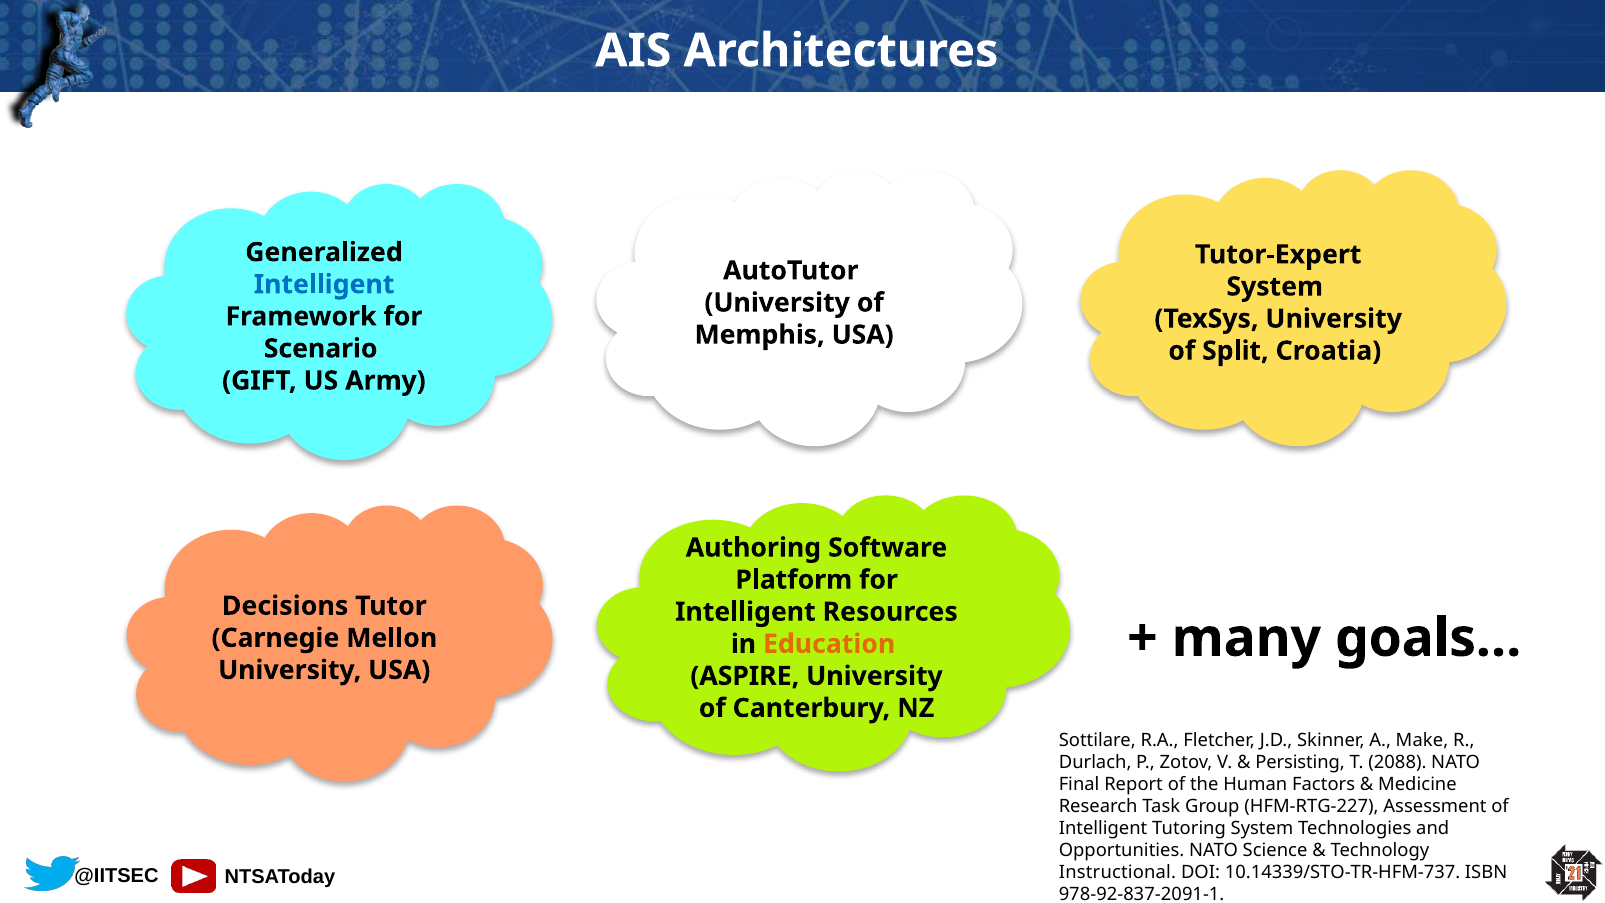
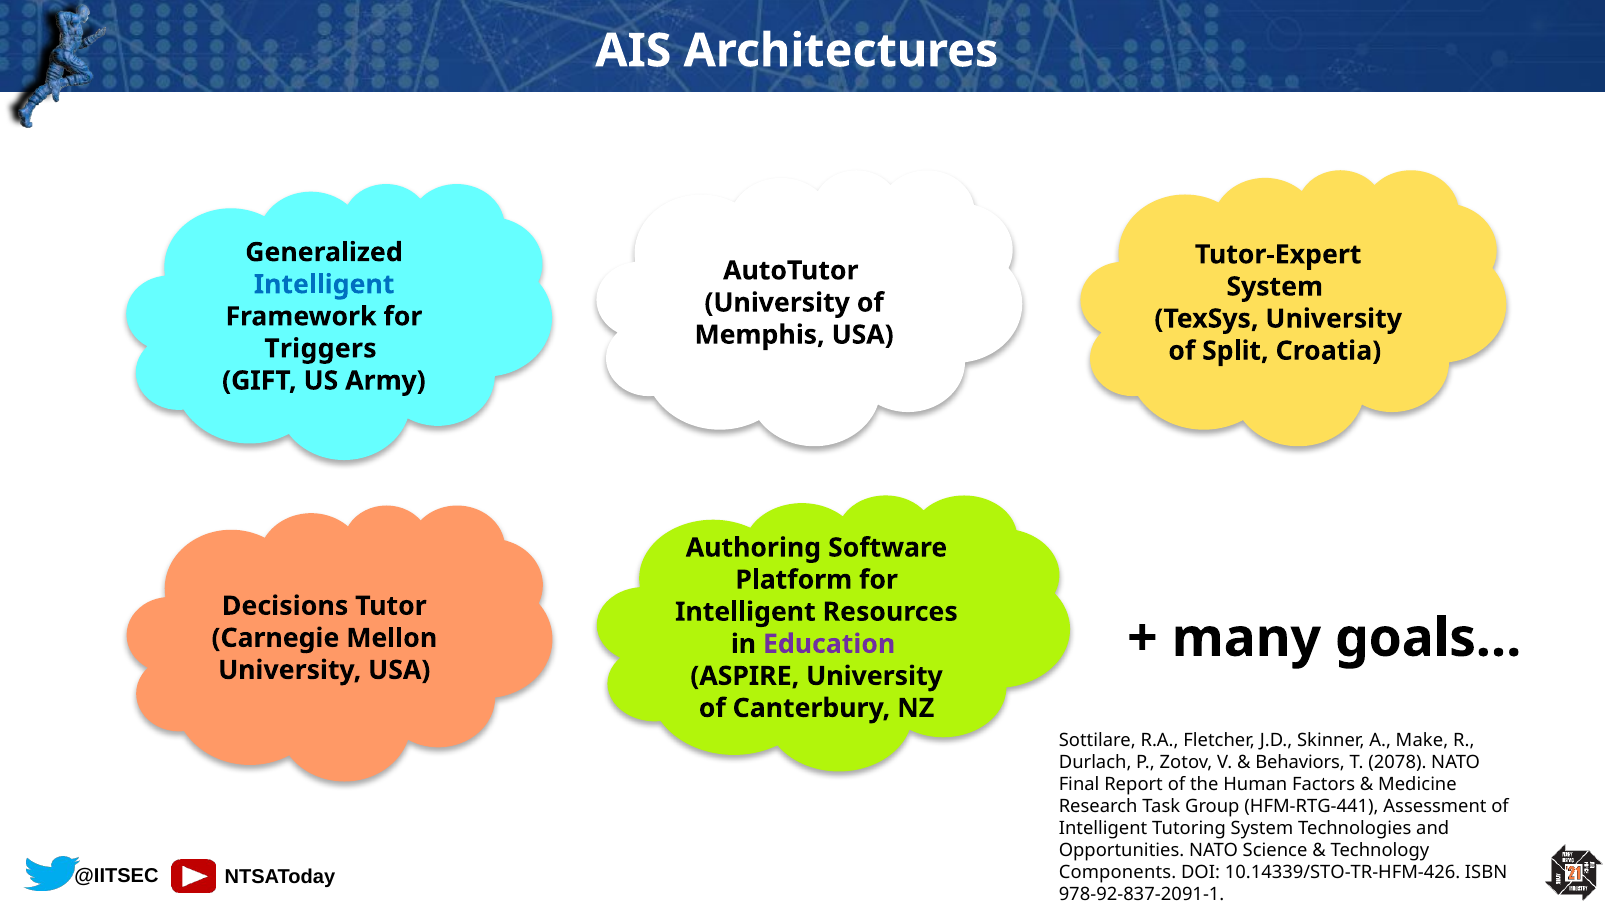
Scenario: Scenario -> Triggers (320, 349)
Education colour: orange -> purple (829, 644)
Persisting: Persisting -> Behaviors (1300, 762)
2088: 2088 -> 2078 (1397, 762)
HFM-RTG-227: HFM-RTG-227 -> HFM-RTG-441 (1311, 806)
Instructional: Instructional -> Components (1118, 872)
10.14339/STO-TR-HFM-737: 10.14339/STO-TR-HFM-737 -> 10.14339/STO-TR-HFM-426 (1343, 872)
